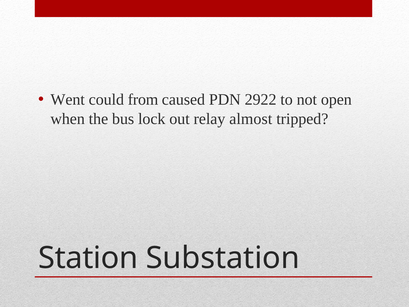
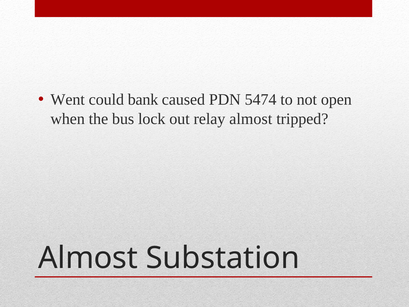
from: from -> bank (143, 100)
2922: 2922 -> 5474 (261, 100)
Station: Station -> Almost (88, 258)
